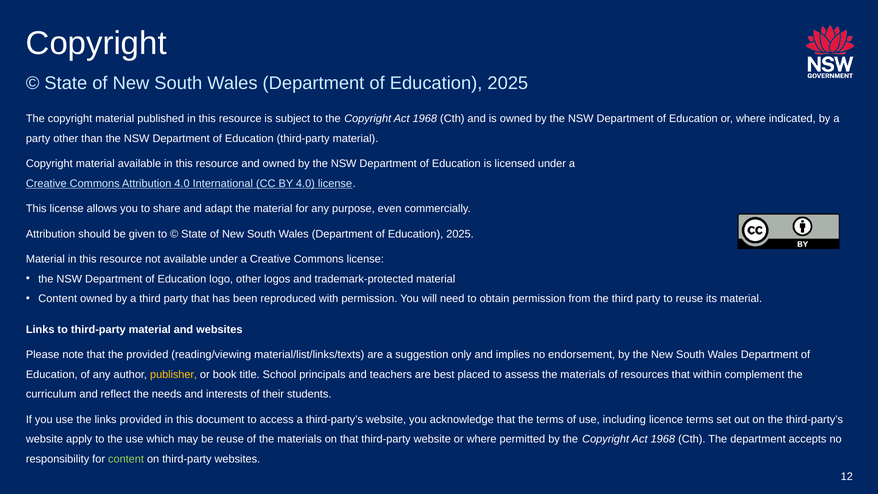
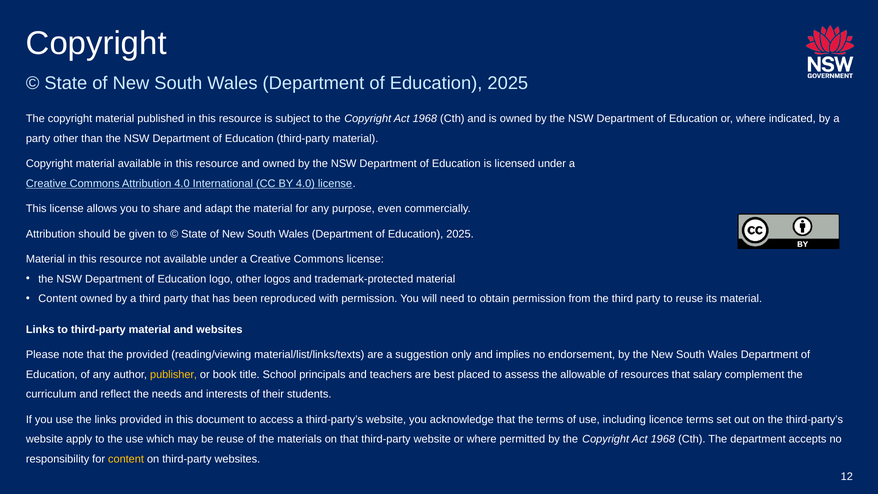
assess the materials: materials -> allowable (583, 374)
within: within -> salary (707, 374)
content colour: light green -> yellow (126, 459)
